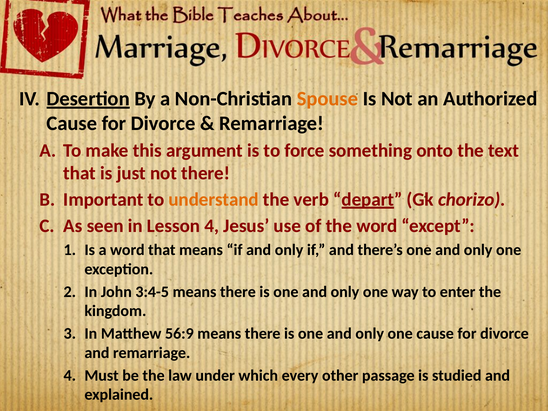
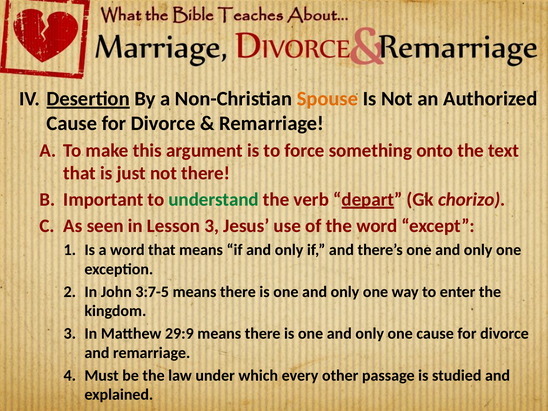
understand colour: orange -> green (214, 200)
Lesson 4: 4 -> 3 (212, 226)
3:4-5: 3:4-5 -> 3:7-5 (152, 292)
56:9: 56:9 -> 29:9 (179, 334)
